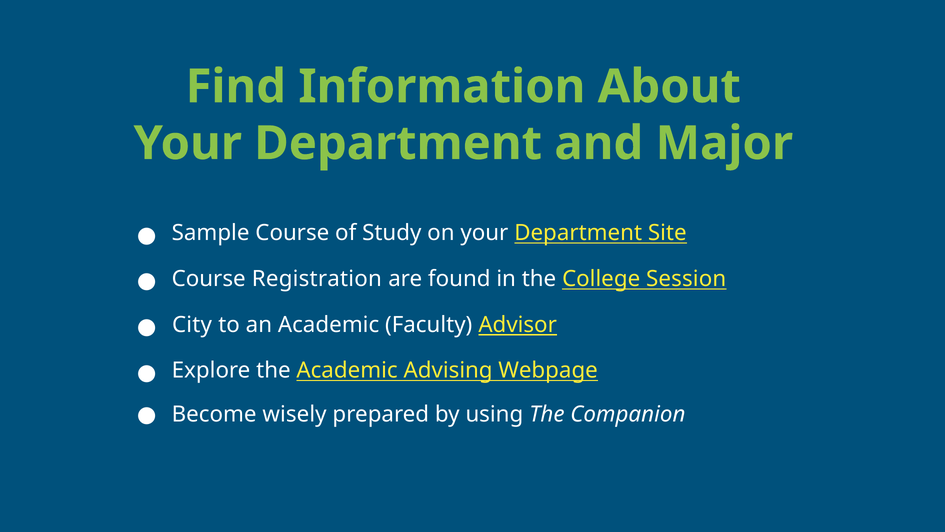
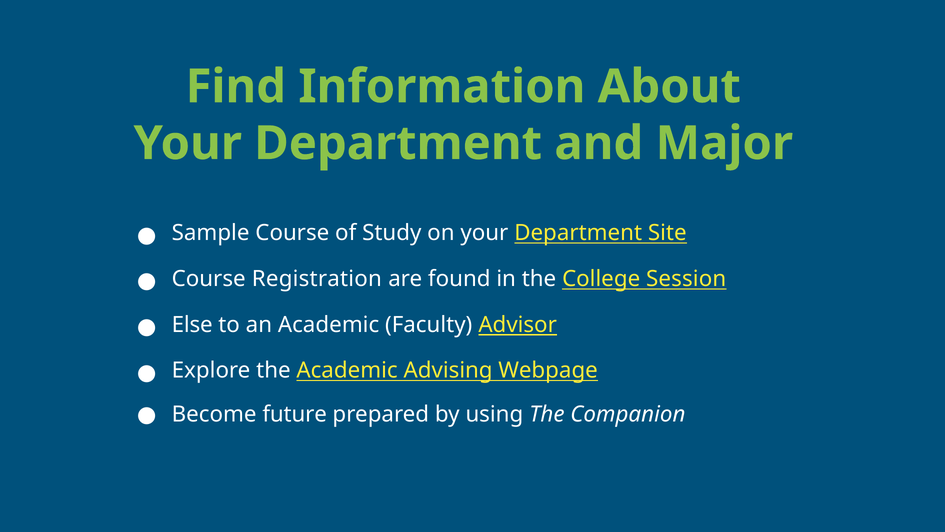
City: City -> Else (192, 324)
wisely: wisely -> future (295, 414)
